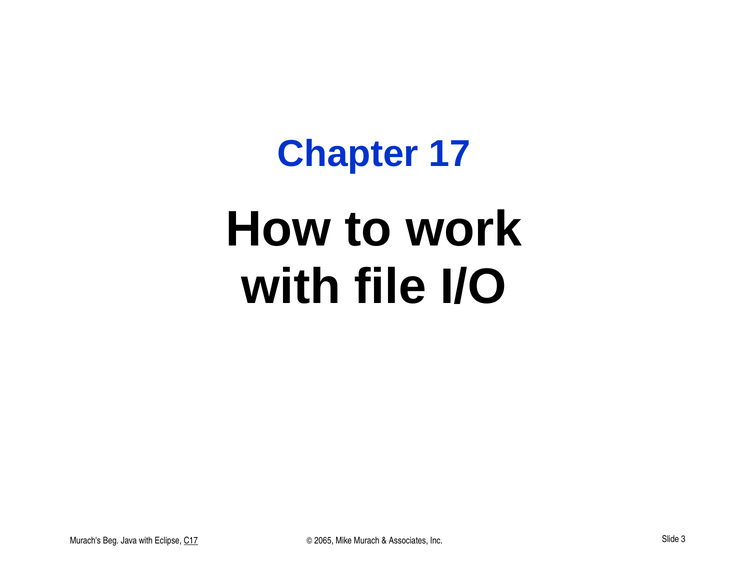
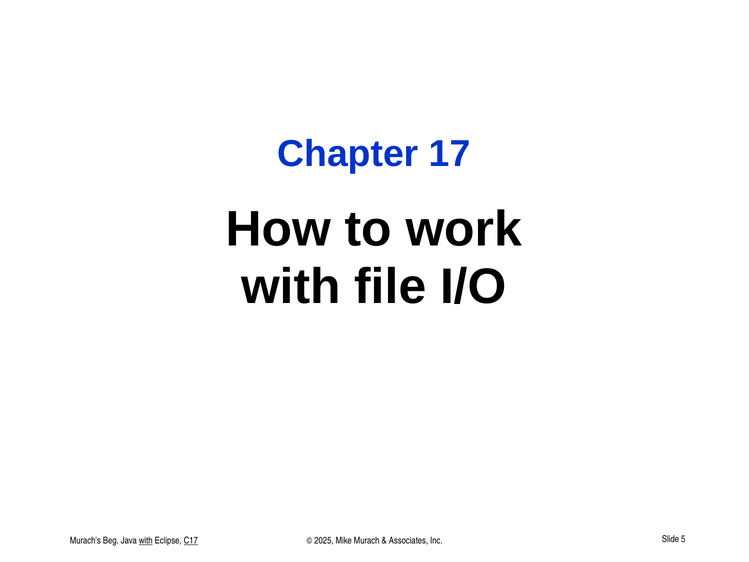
with underline: none -> present (146, 541)
2065: 2065 -> 2025 (324, 541)
3: 3 -> 5 (683, 539)
